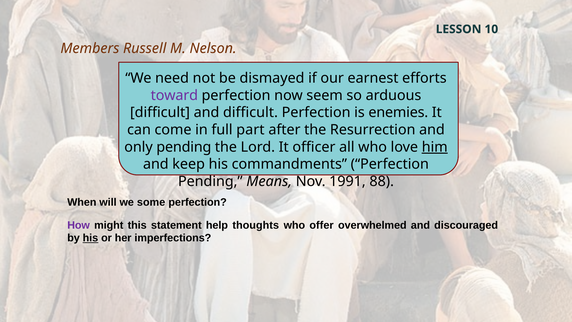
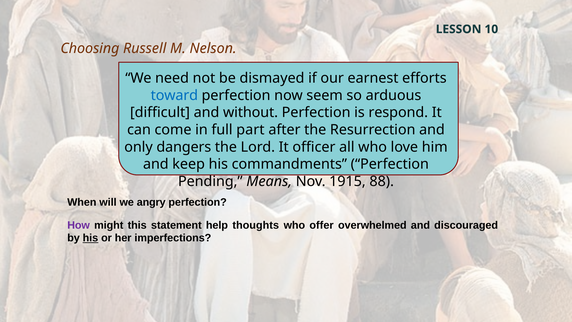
Members: Members -> Choosing (90, 48)
toward colour: purple -> blue (174, 95)
and difficult: difficult -> without (251, 113)
enemies: enemies -> respond (398, 113)
only pending: pending -> dangers (184, 147)
him underline: present -> none (435, 147)
1991: 1991 -> 1915 (347, 181)
some: some -> angry (151, 202)
